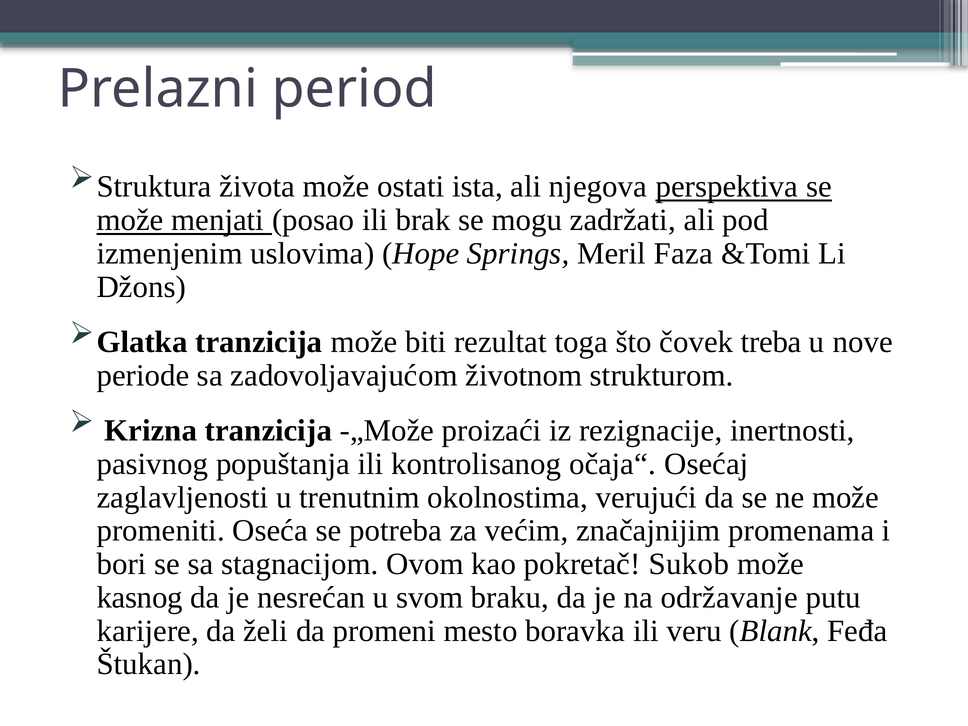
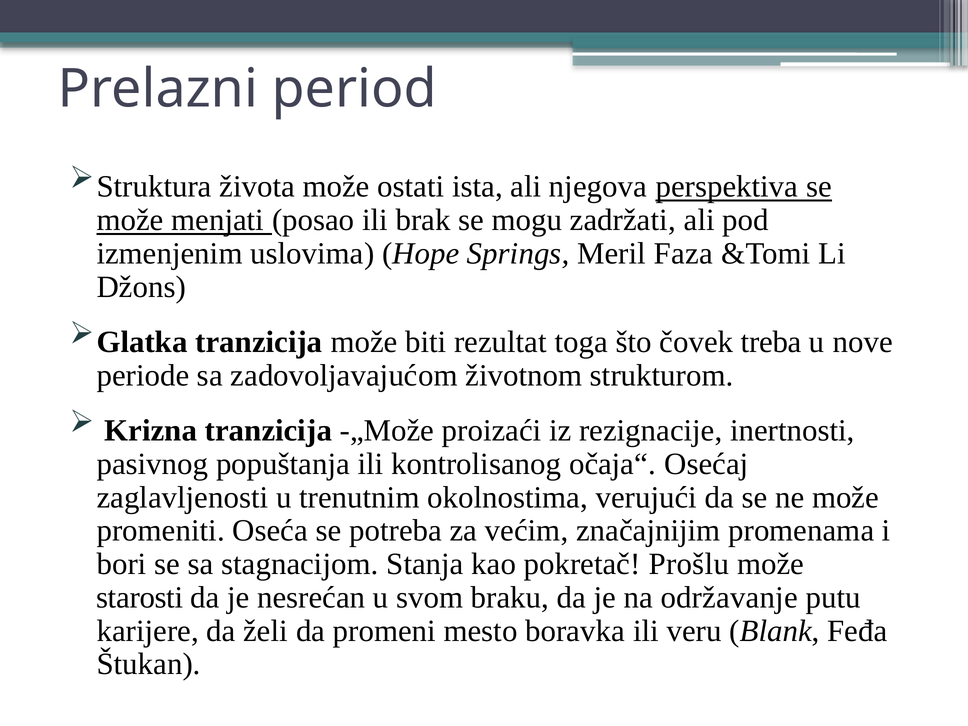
Ovom: Ovom -> Stanja (425, 564)
Sukob: Sukob -> Prošlu (689, 564)
kasnog: kasnog -> starosti (140, 597)
